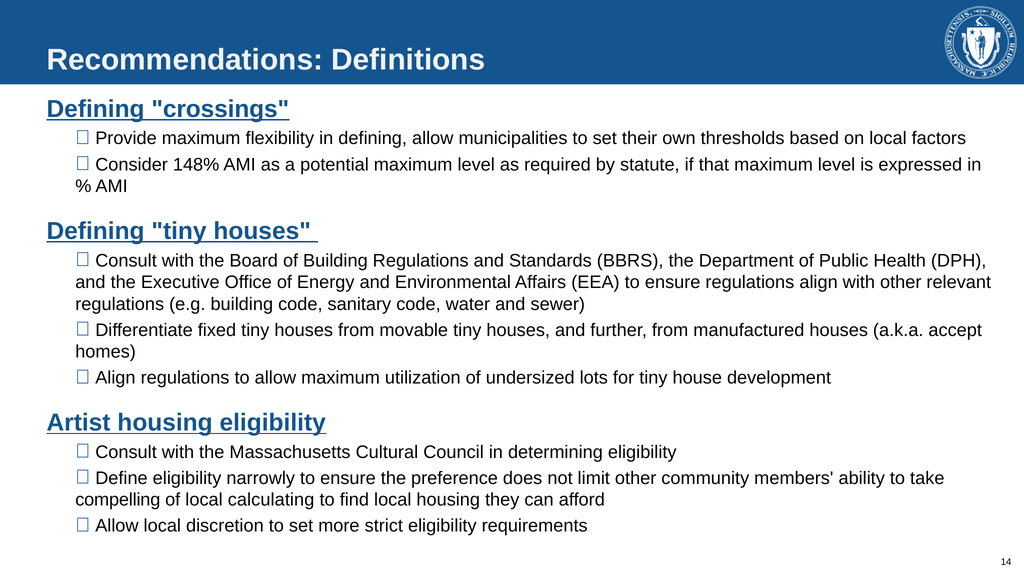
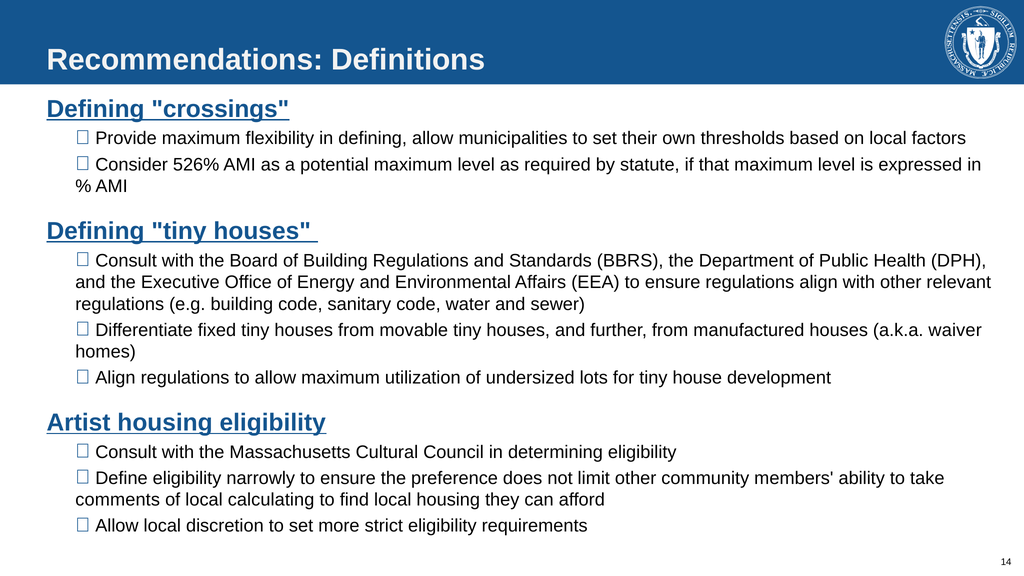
148%: 148% -> 526% (196, 165)
accept: accept -> waiver (955, 330)
compelling: compelling -> comments (118, 500)
